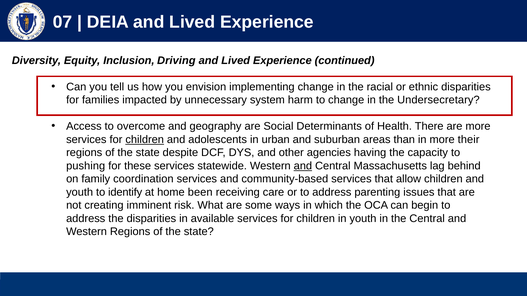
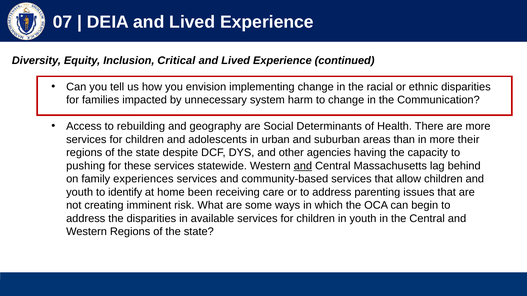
Driving: Driving -> Critical (176, 61)
Undersecretary: Undersecretary -> Communication (438, 100)
overcome: overcome -> rebuilding (141, 126)
children underline: present -> none (145, 140)
coordination: coordination -> experiences (143, 179)
